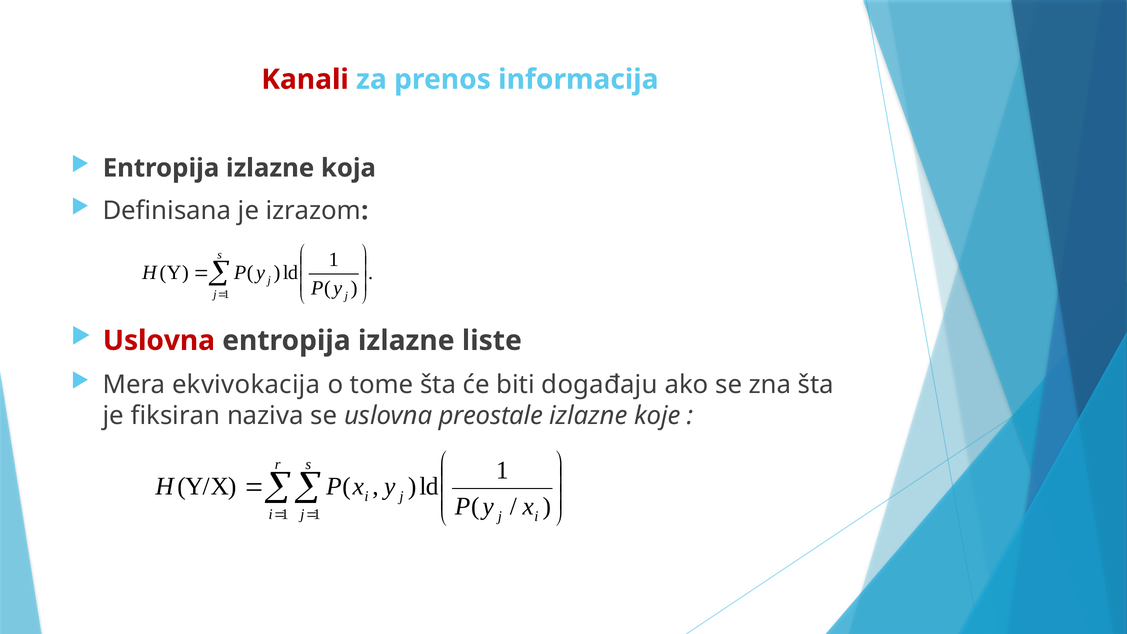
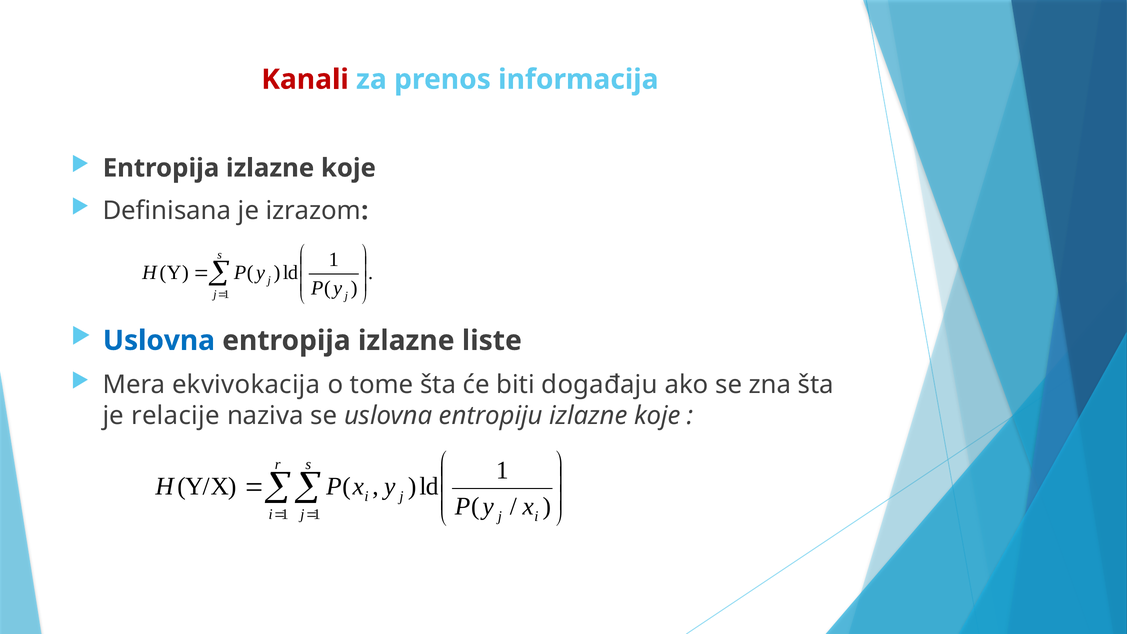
Entropija izlazne koja: koja -> koje (348, 168)
Uslovna colour: red -> blue (159, 341)
fiksiran: fiksiran -> relacije (175, 415)
preostale: preostale -> entropiju (491, 415)
